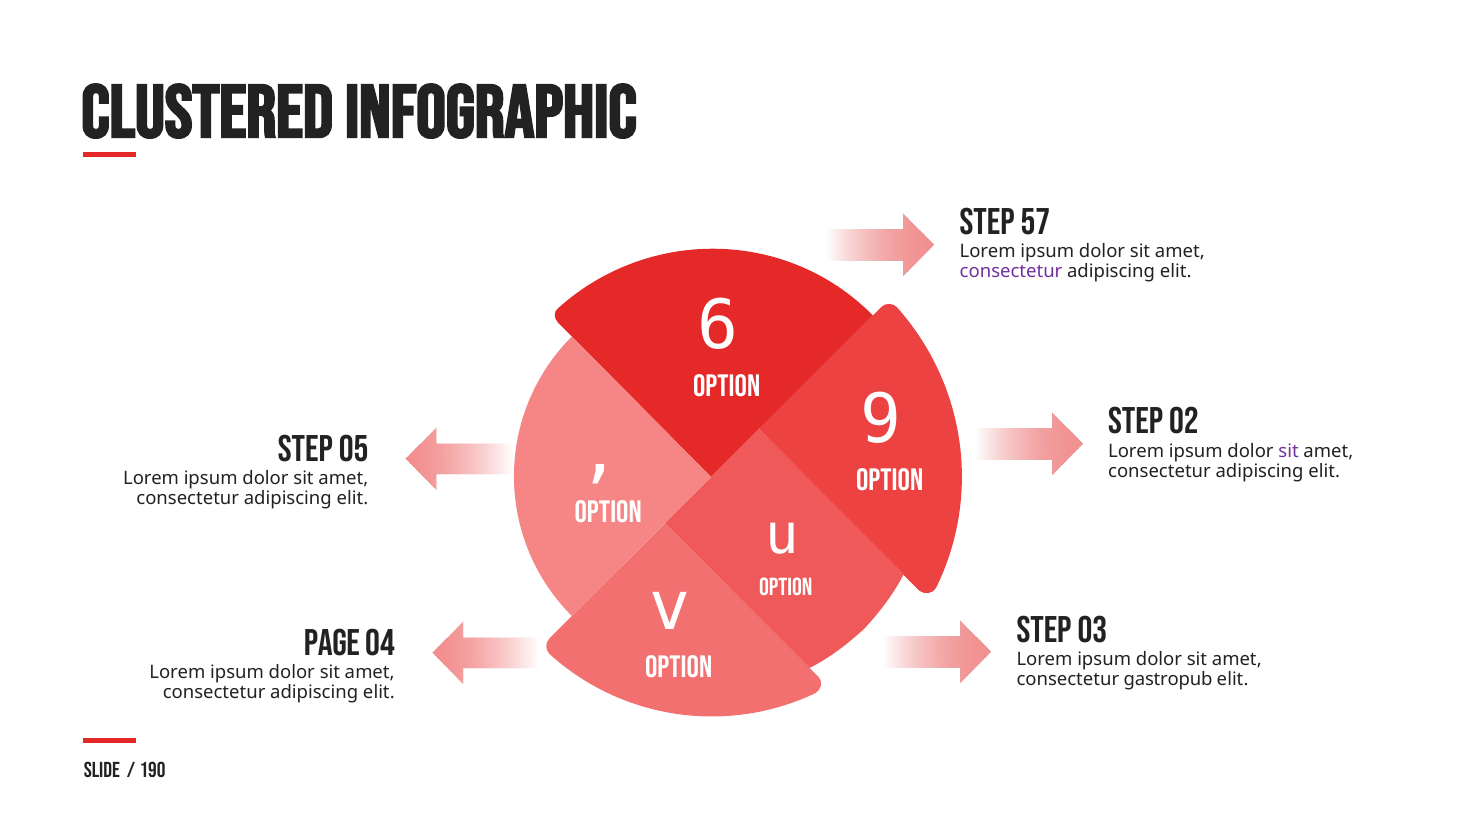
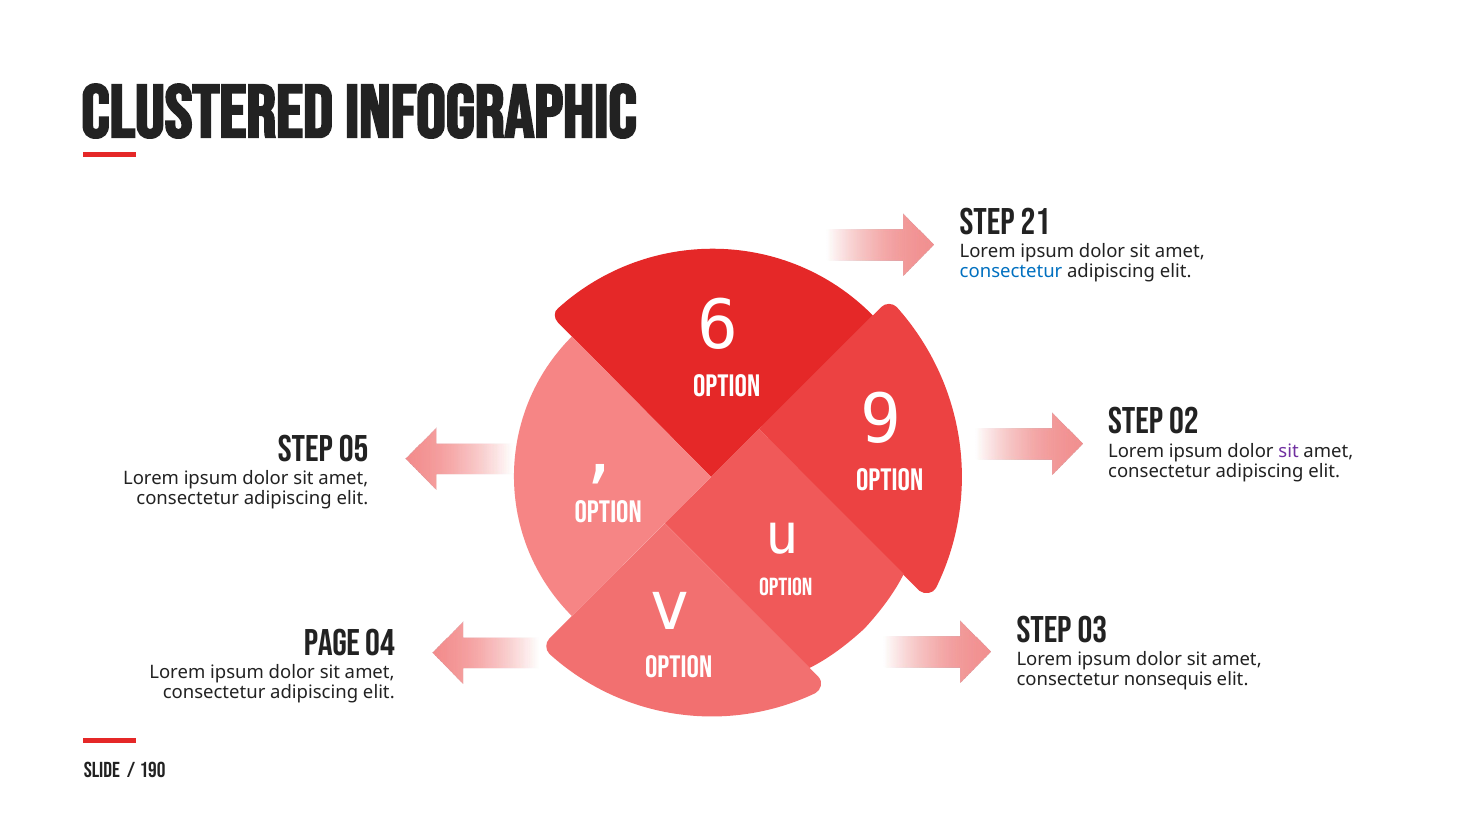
57: 57 -> 21 (1035, 222)
consectetur colour: purple -> blue (1011, 272)
gastropub: gastropub -> nonsequis (1168, 680)
